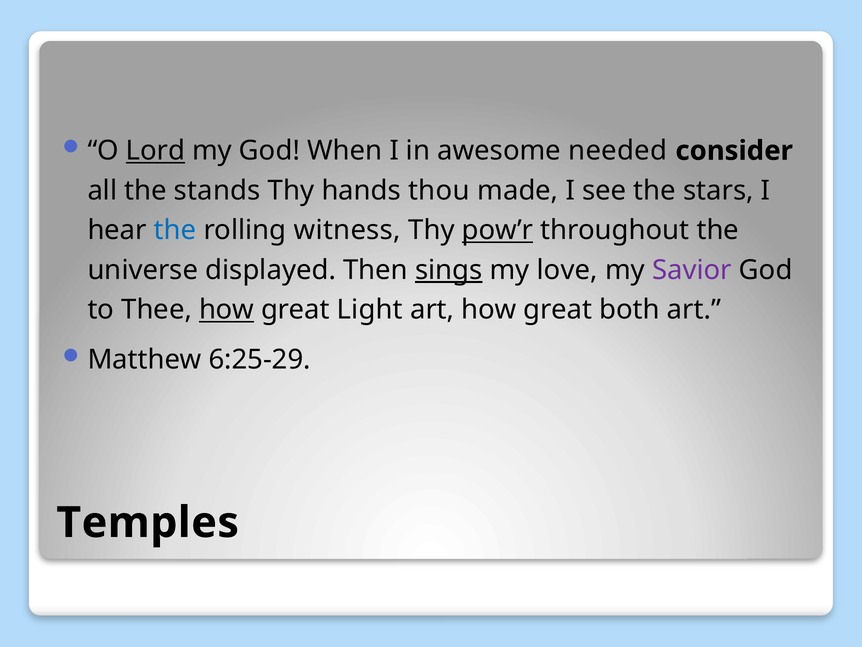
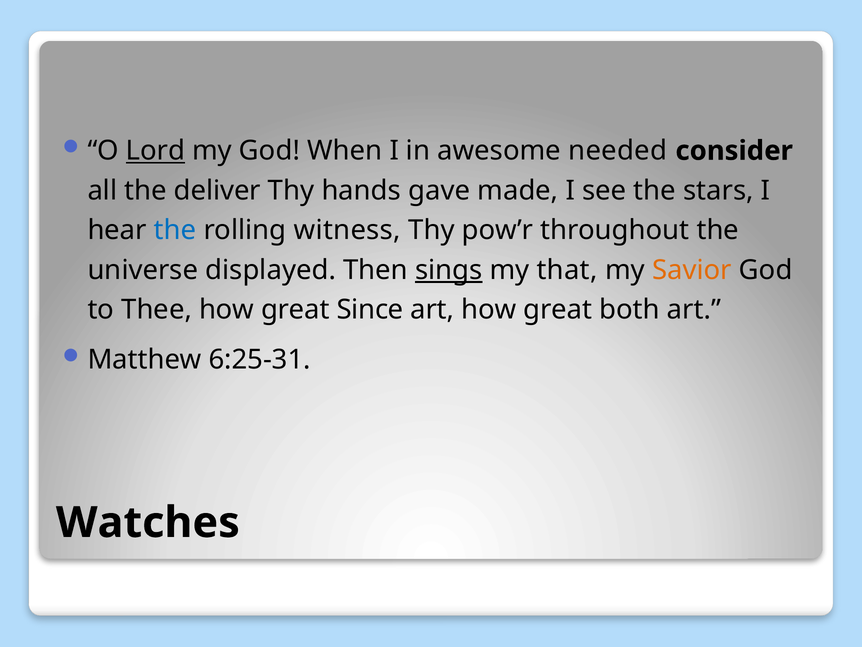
stands: stands -> deliver (217, 190)
thou: thou -> gave (439, 190)
pow’r underline: present -> none (498, 230)
love: love -> that (567, 270)
Savior colour: purple -> orange (692, 270)
how underline: present -> none (227, 310)
Light: Light -> Since (370, 310)
6:25-29: 6:25-29 -> 6:25-31 (260, 360)
Temples: Temples -> Watches (148, 522)
